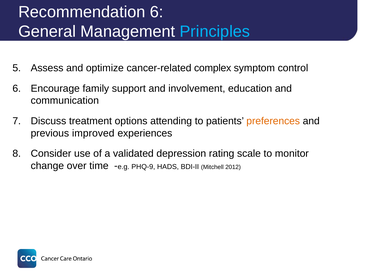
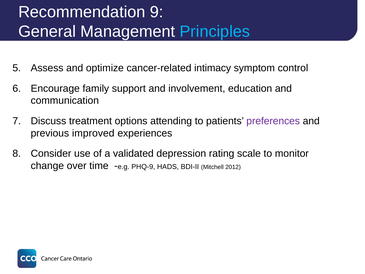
Recommendation 6: 6 -> 9 (157, 12)
complex: complex -> intimacy (213, 68)
preferences colour: orange -> purple (273, 121)
